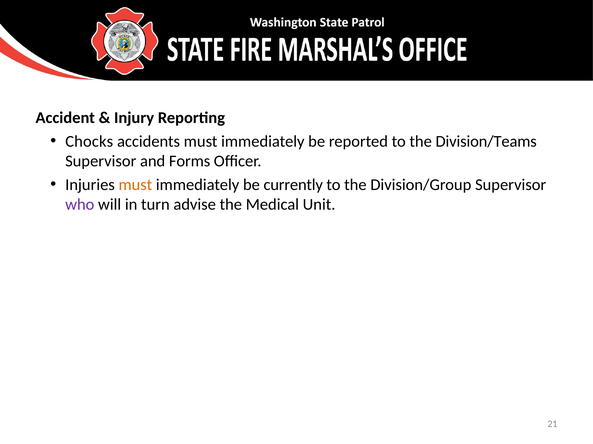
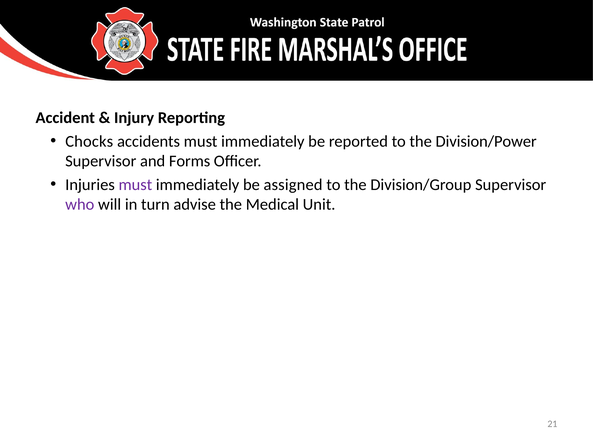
Division/Teams: Division/Teams -> Division/Power (486, 142)
must colour: orange -> purple (135, 185)
currently: currently -> assigned (293, 185)
